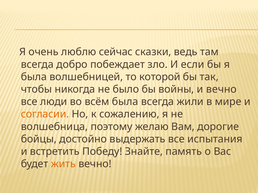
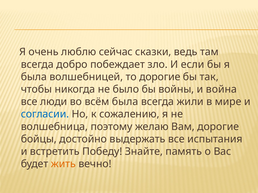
то которой: которой -> дорогие (160, 77)
и вечно: вечно -> война (221, 90)
согласии colour: orange -> blue (45, 114)
